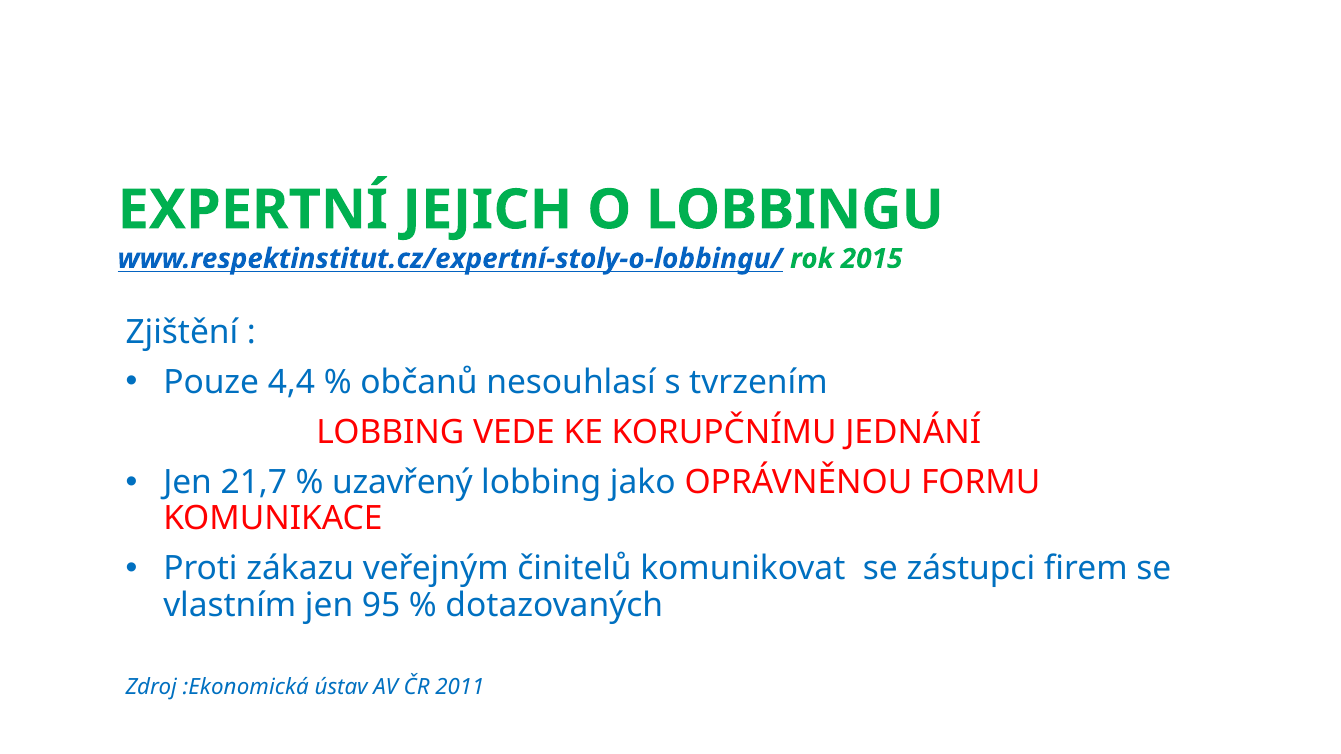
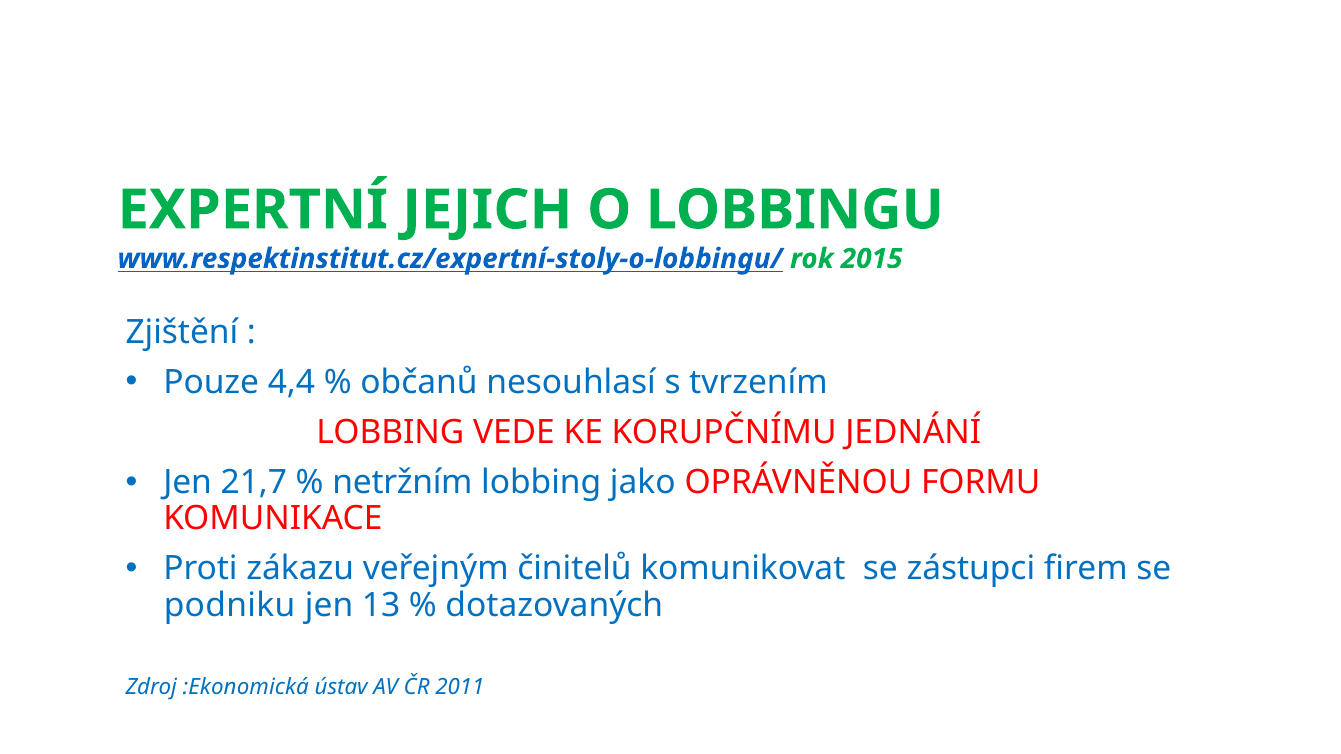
uzavřený: uzavřený -> netržním (403, 483)
vlastním: vlastním -> podniku (230, 605)
95: 95 -> 13 (381, 605)
